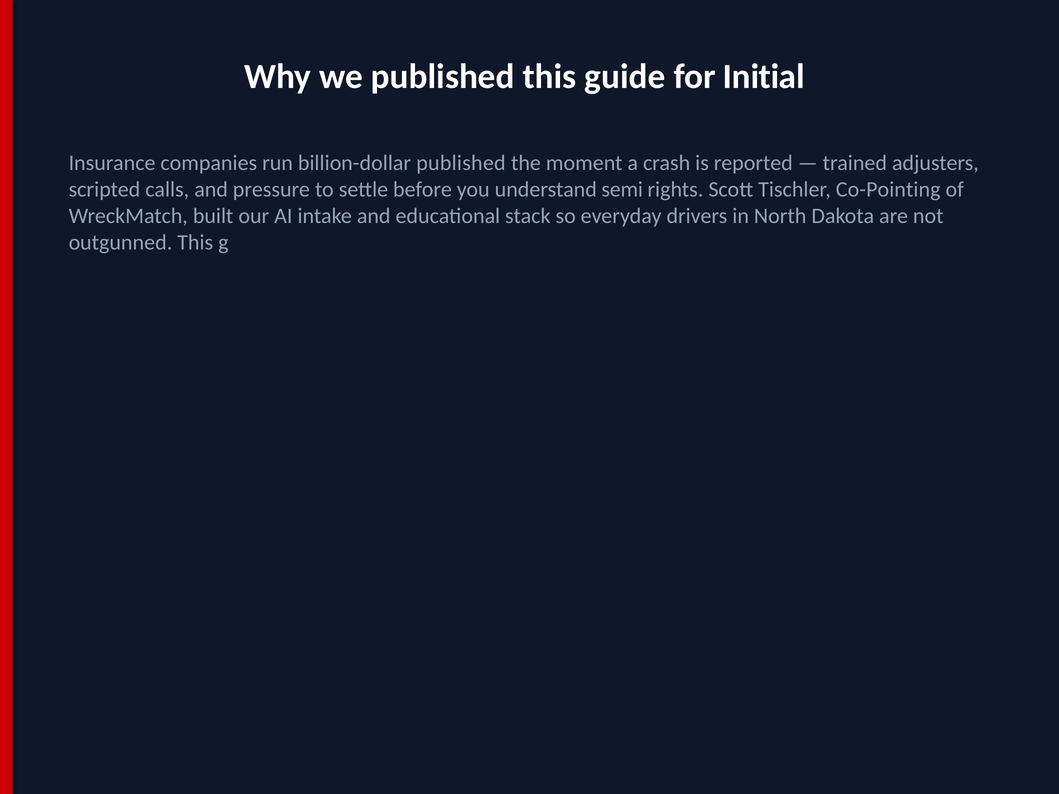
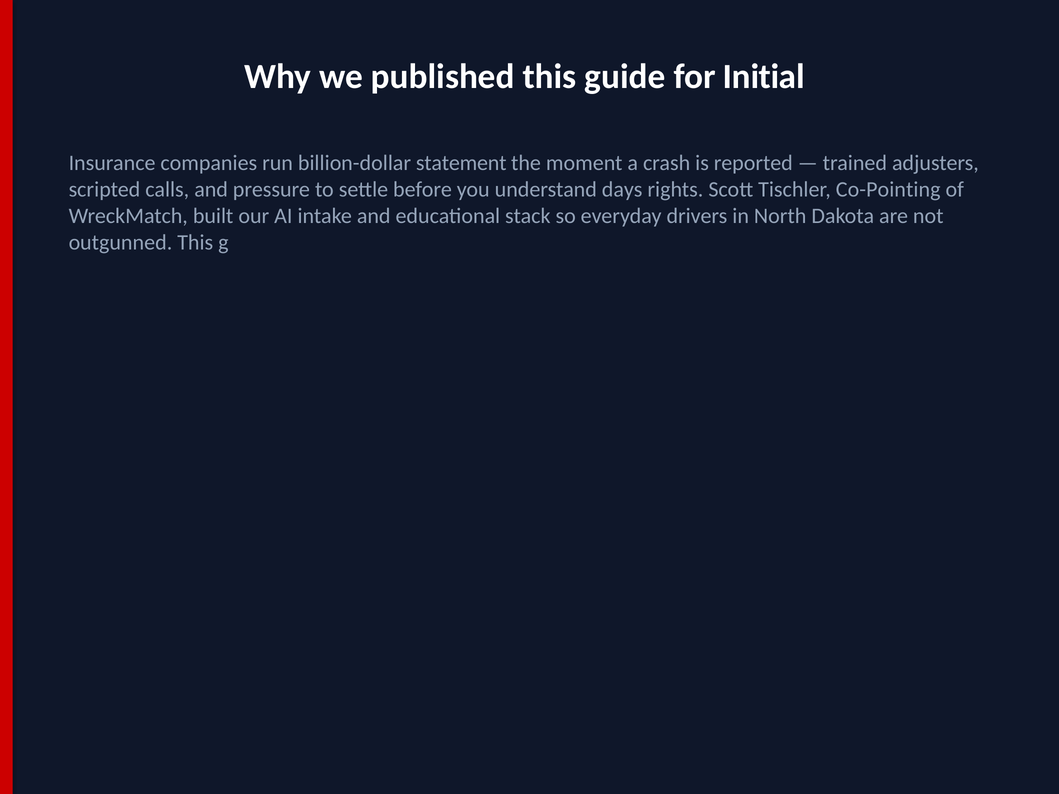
billion-dollar published: published -> statement (461, 163)
semi: semi -> days (622, 189)
